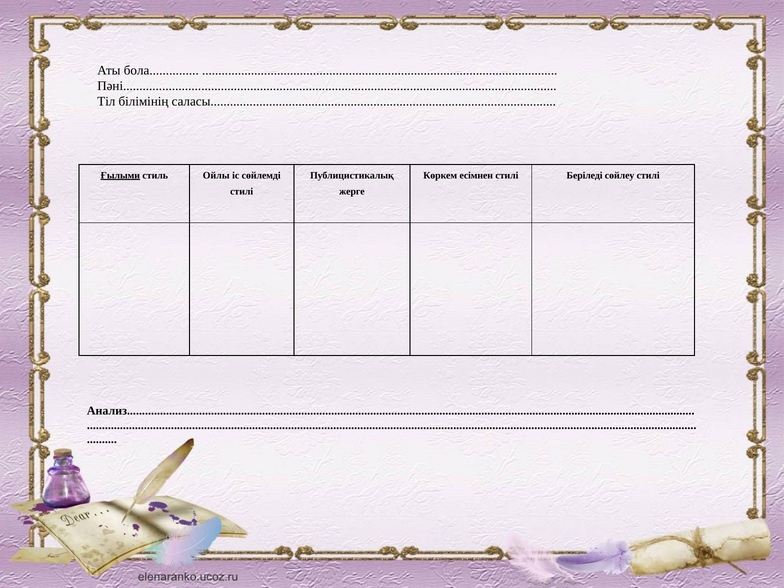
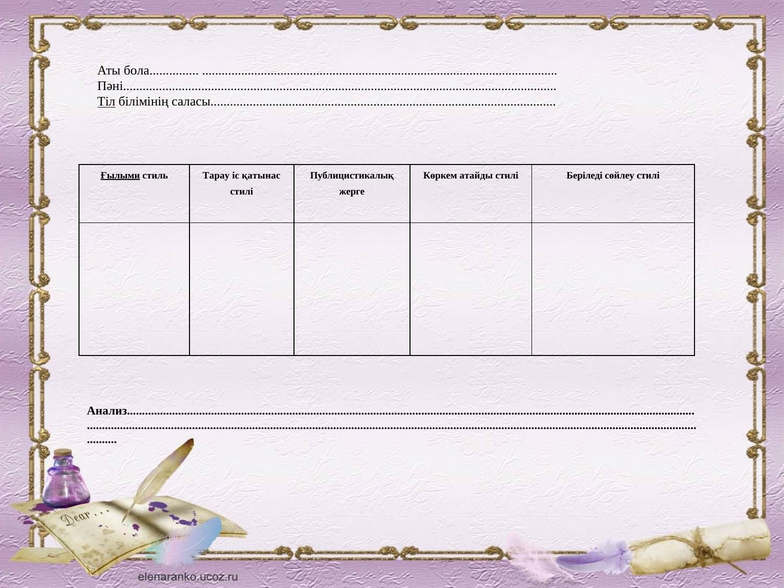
Тіл underline: none -> present (106, 102)
Ойлы: Ойлы -> Тарау (216, 175)
сөйлемді: сөйлемді -> қатынас (261, 175)
есімнен: есімнен -> атайды (476, 175)
